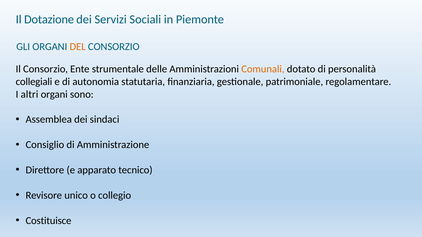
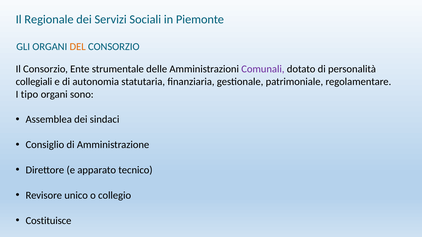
Dotazione: Dotazione -> Regionale (49, 19)
Comunali colour: orange -> purple (263, 69)
altri: altri -> tipo (30, 94)
